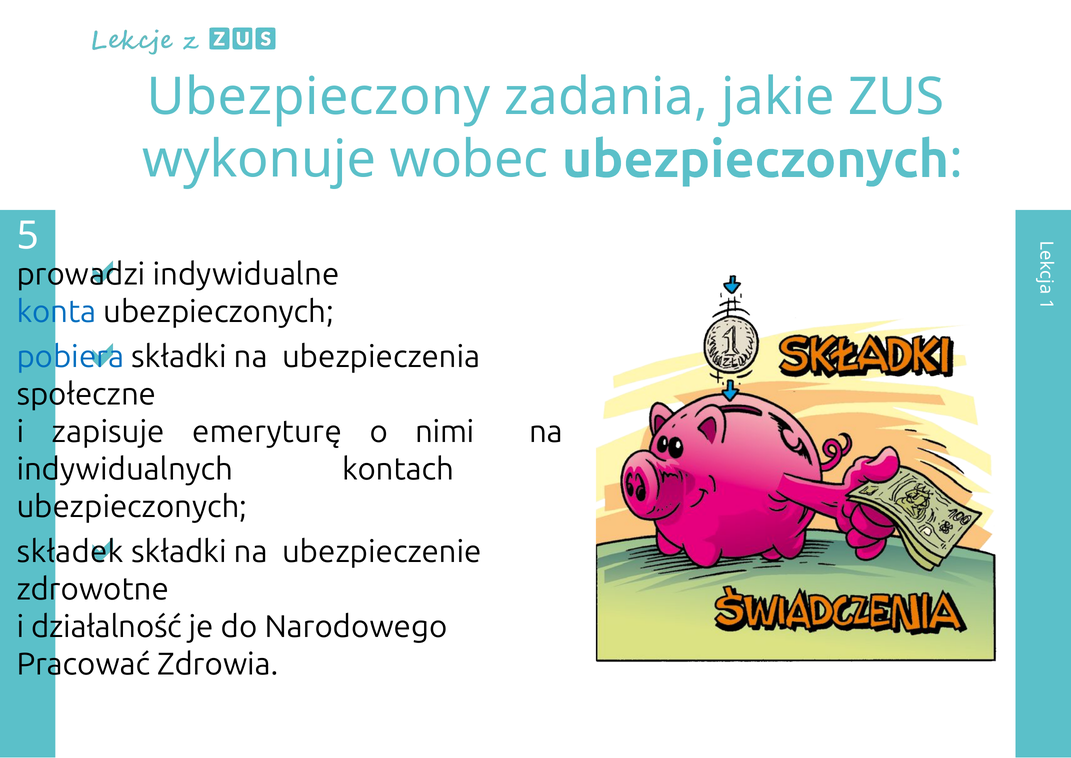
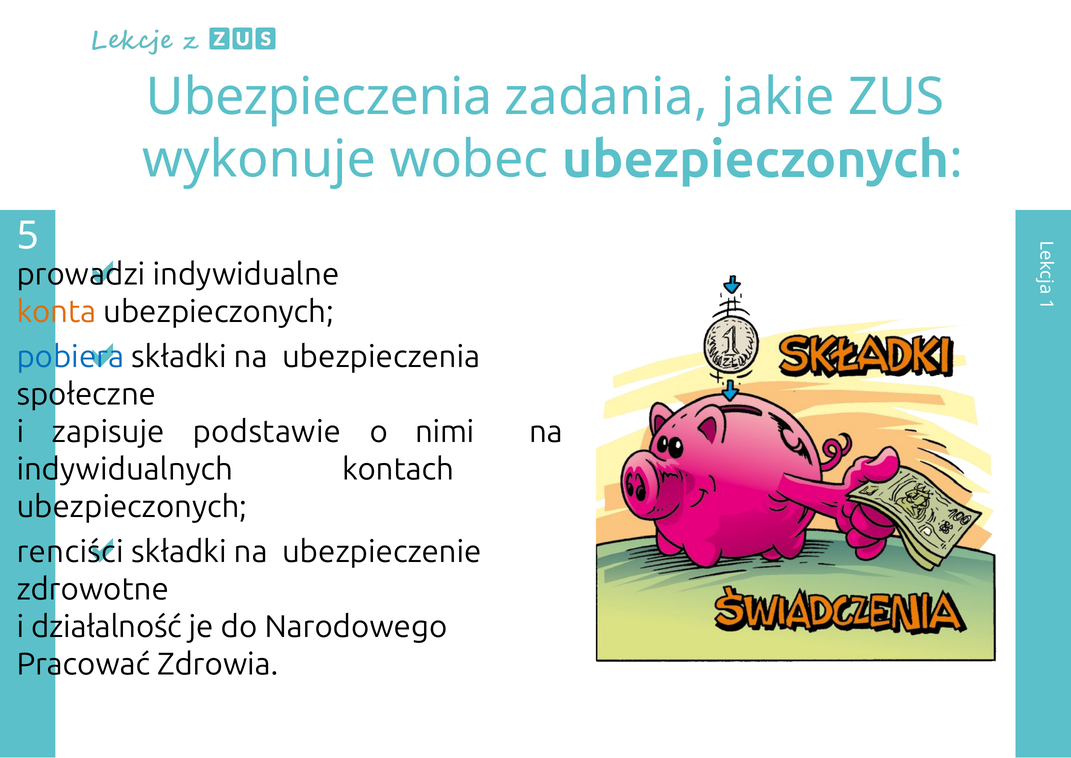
Ubezpieczony: Ubezpieczony -> Ubezpieczenia (319, 97)
konta colour: blue -> orange (56, 312)
emeryturę: emeryturę -> podstawie (267, 432)
składek: składek -> renciści (70, 552)
